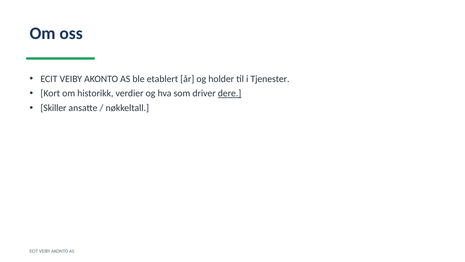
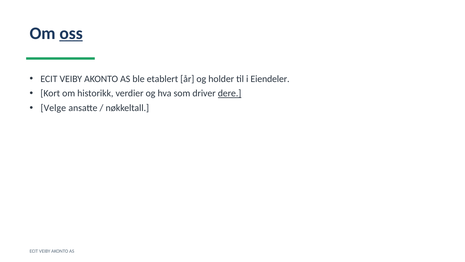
oss underline: none -> present (71, 33)
Tjenester: Tjenester -> Eiendeler (270, 79)
Skiller: Skiller -> Velge (53, 108)
